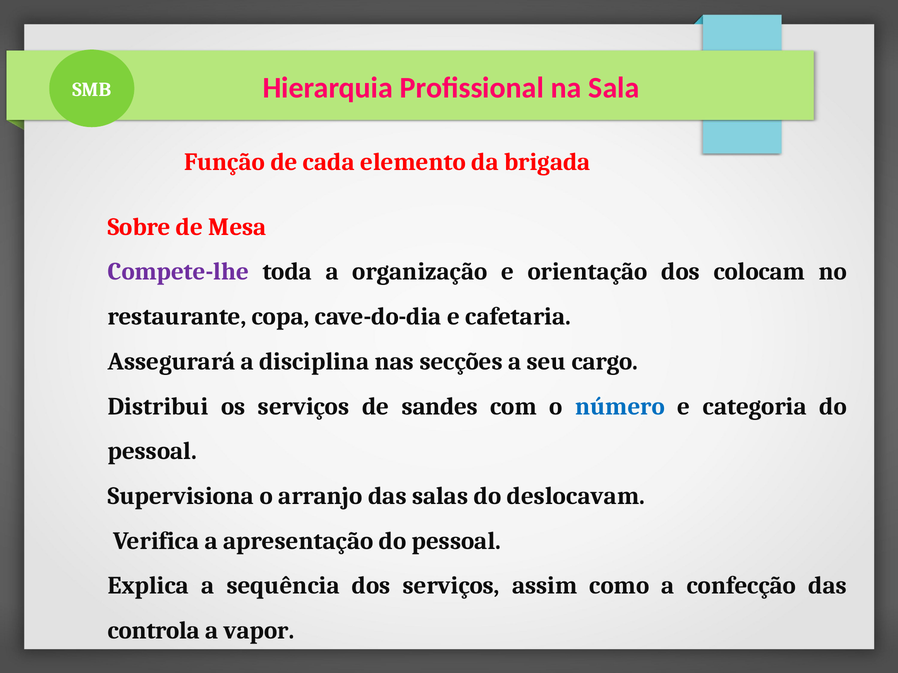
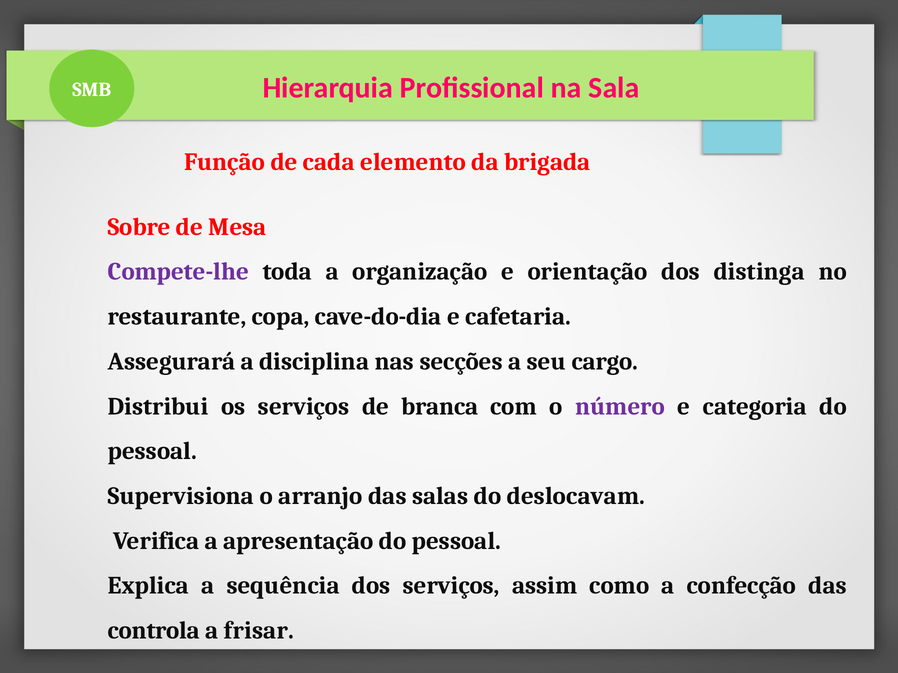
colocam: colocam -> distinga (759, 272)
sandes: sandes -> branca (440, 407)
número colour: blue -> purple (620, 407)
vapor: vapor -> frisar (259, 631)
